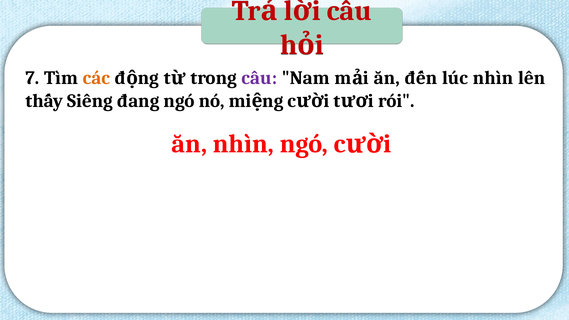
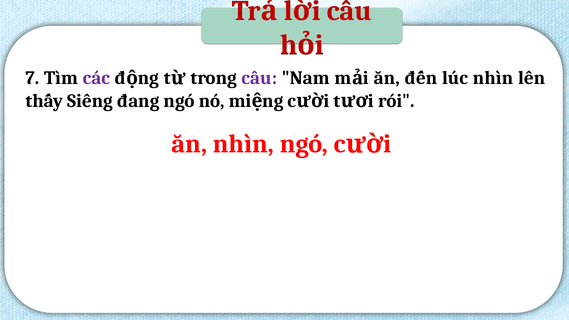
các colour: orange -> purple (96, 78)
